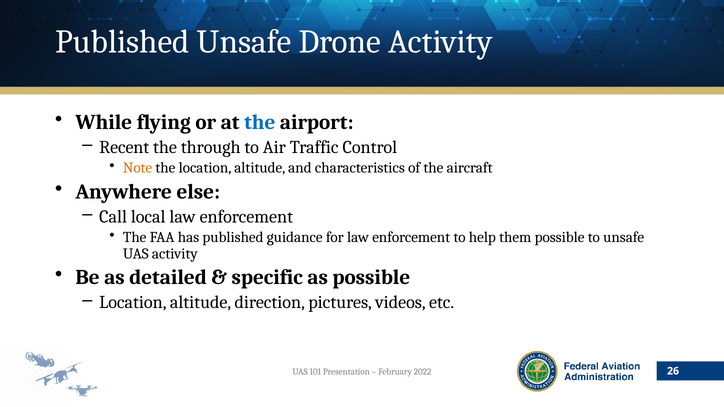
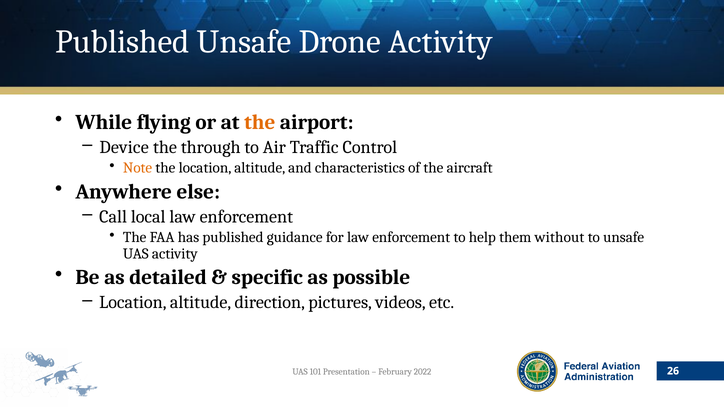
the colour: blue -> orange (260, 122)
Recent: Recent -> Device (124, 147)
them possible: possible -> without (560, 238)
